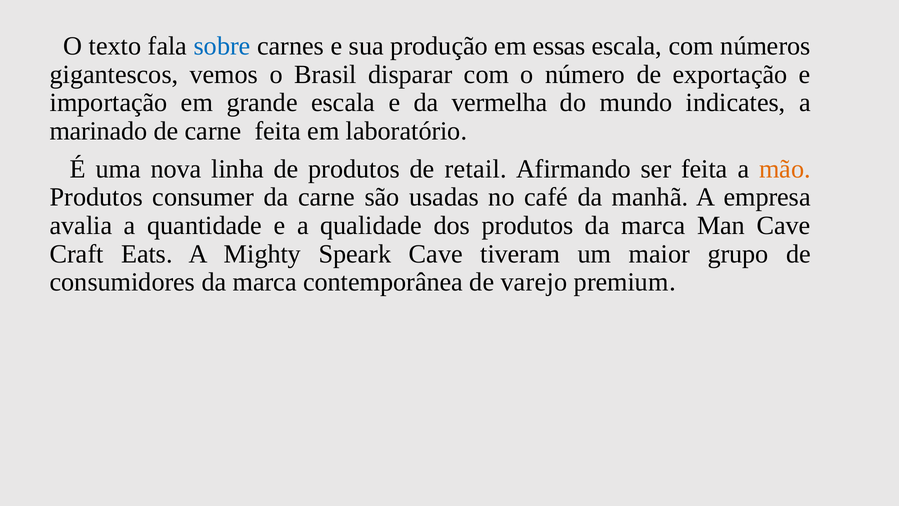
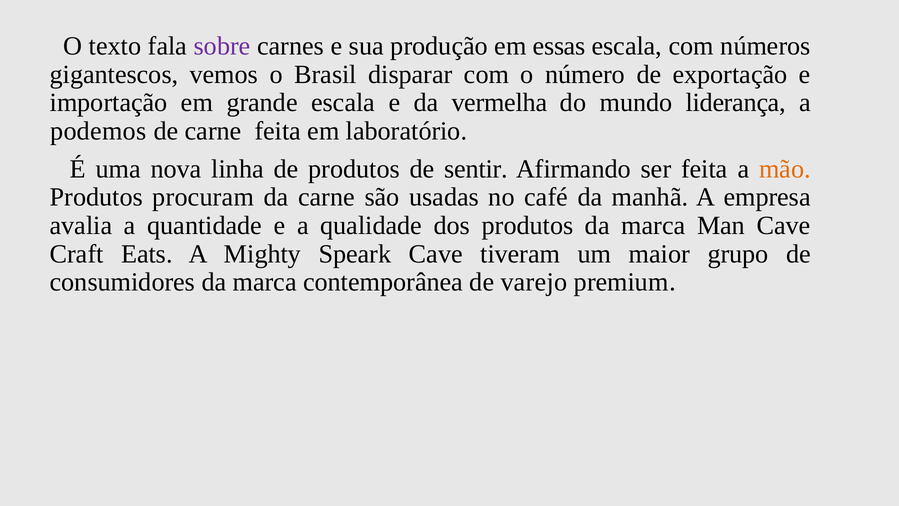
sobre colour: blue -> purple (222, 46)
indicates: indicates -> liderança (736, 103)
marinado: marinado -> podemos (98, 131)
retail: retail -> sentir (476, 169)
consumer: consumer -> procuram (203, 197)
